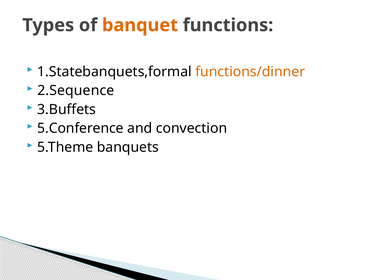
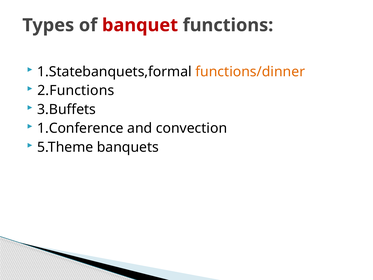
banquet colour: orange -> red (140, 25)
2.Sequence: 2.Sequence -> 2.Functions (76, 91)
5.Conference: 5.Conference -> 1.Conference (80, 128)
